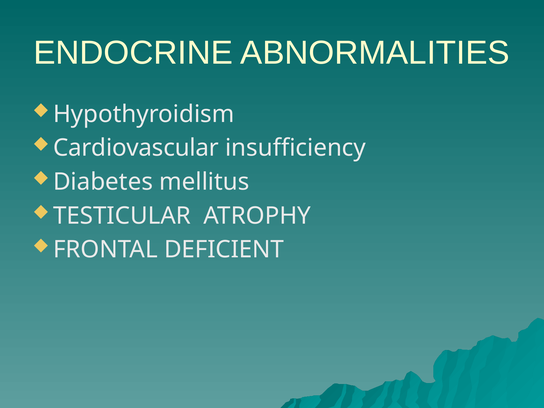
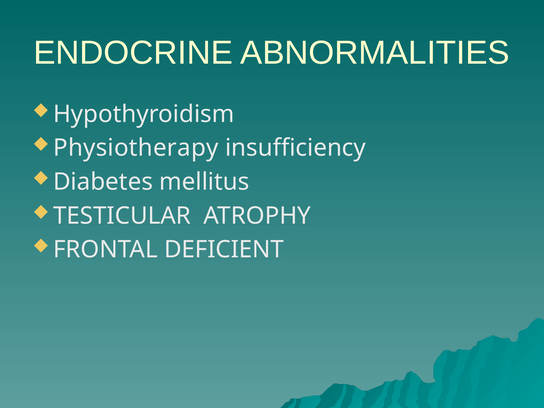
Cardiovascular: Cardiovascular -> Physiotherapy (136, 148)
